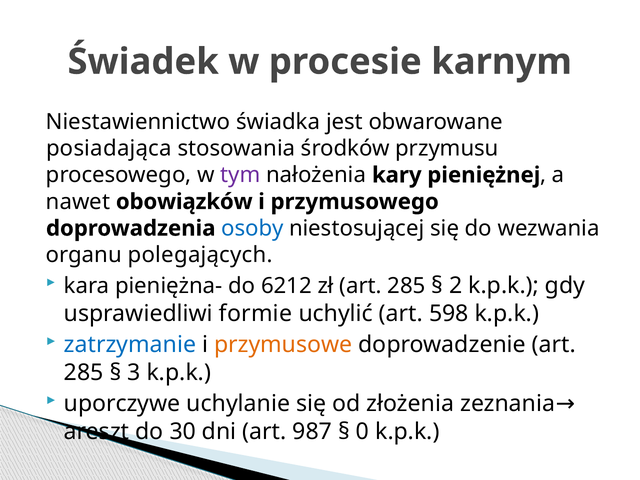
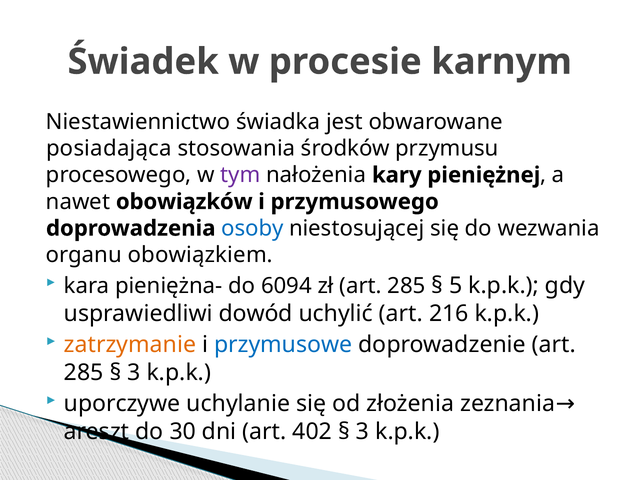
polegających: polegających -> obowiązkiem (200, 255)
6212: 6212 -> 6094 (286, 286)
2: 2 -> 5 (456, 286)
formie: formie -> dowód (256, 314)
598: 598 -> 216 (449, 314)
zatrzymanie colour: blue -> orange (130, 345)
przymusowe colour: orange -> blue (283, 345)
987: 987 -> 402 (312, 432)
0: 0 -> 3 (363, 432)
